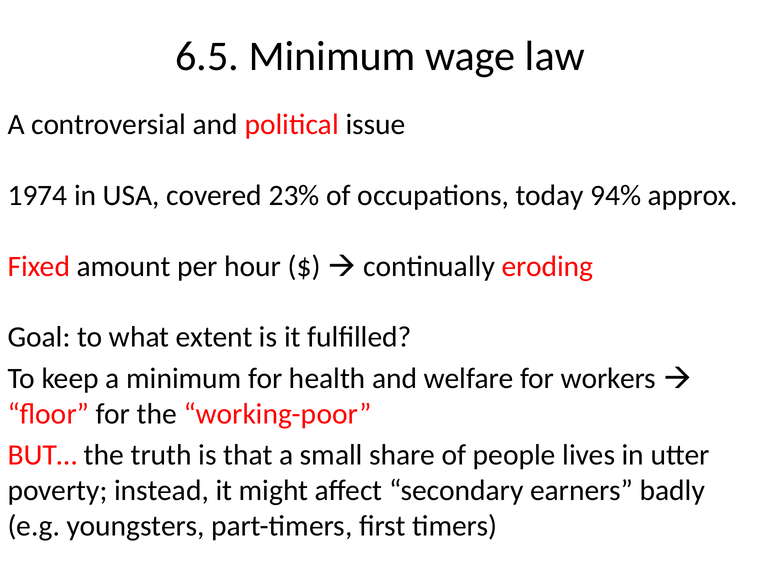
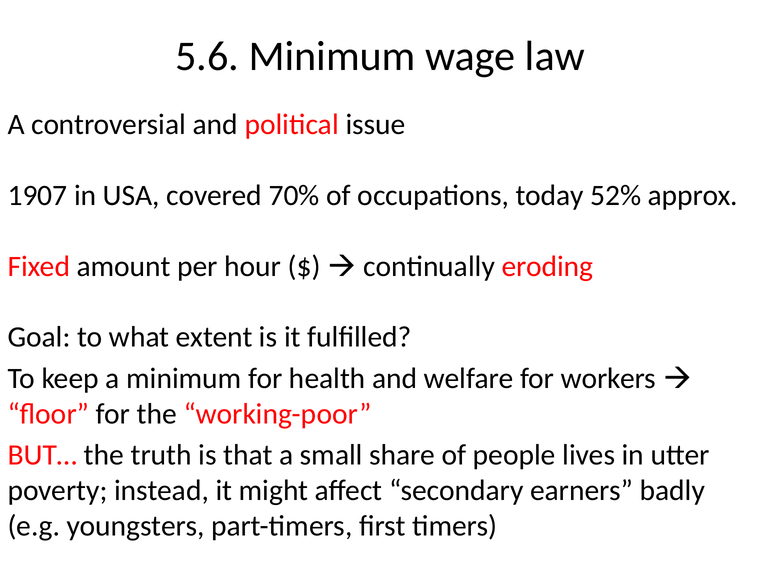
6.5: 6.5 -> 5.6 (207, 56)
1974: 1974 -> 1907 (37, 195)
23%: 23% -> 70% (294, 195)
94%: 94% -> 52% (616, 195)
